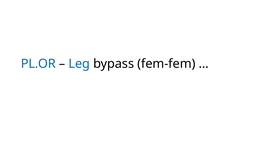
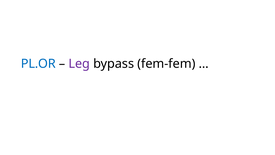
Leg colour: blue -> purple (79, 64)
